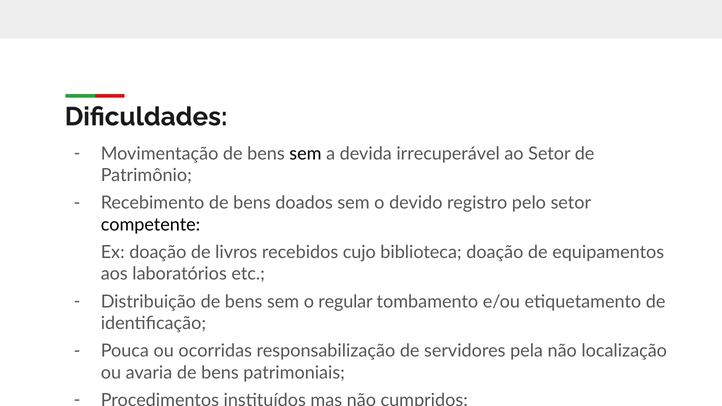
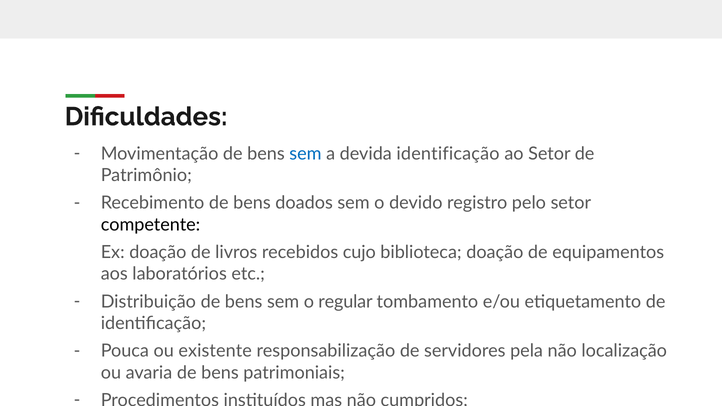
sem colour: black -> blue (305, 154)
devida irrecuperável: irrecuperável -> identificação (448, 154)
ocorridas: ocorridas -> existente (215, 351)
